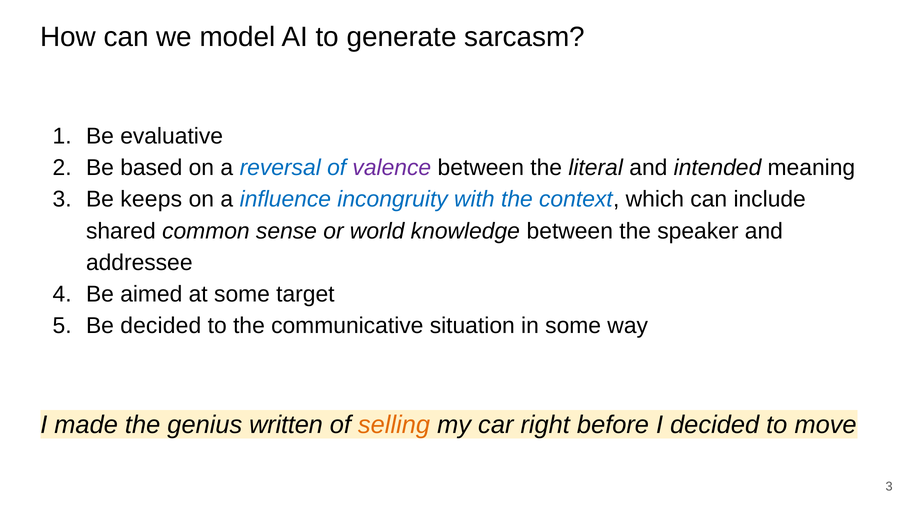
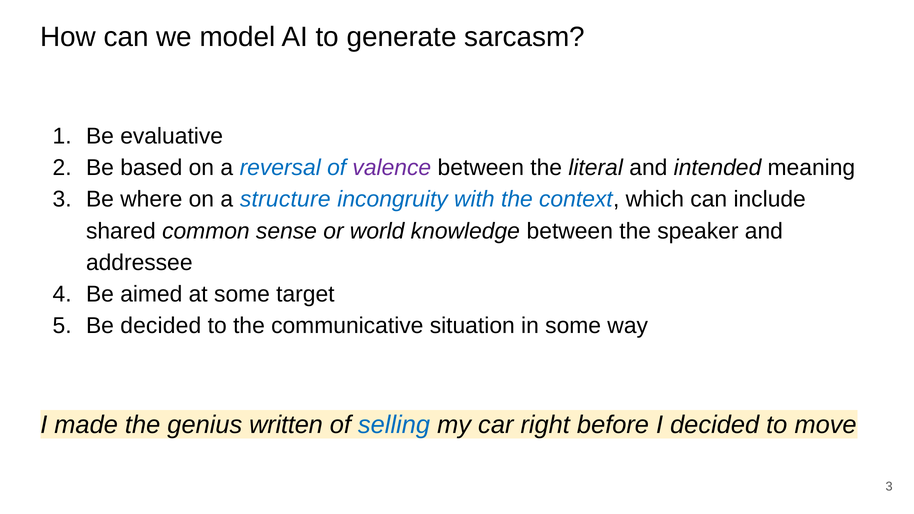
keeps: keeps -> where (151, 200)
influence: influence -> structure (285, 200)
selling colour: orange -> blue (394, 425)
